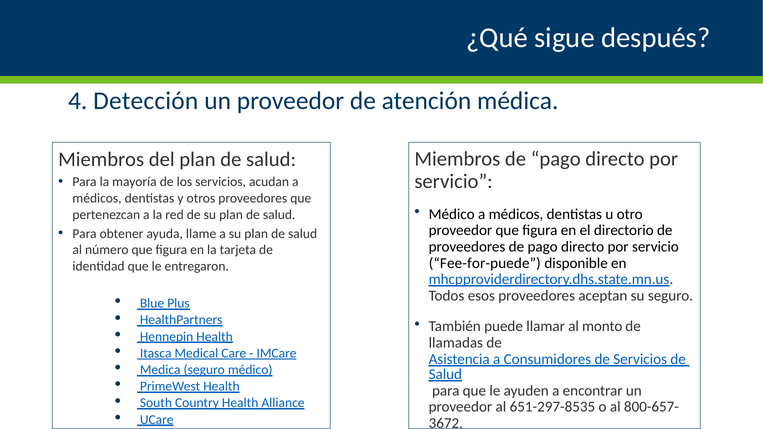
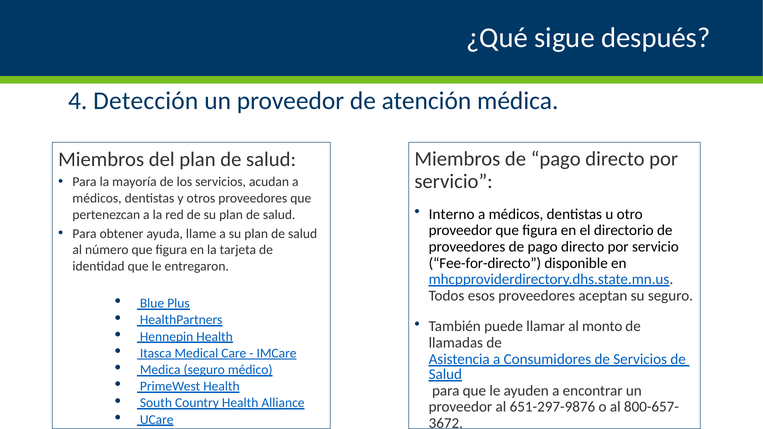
Médico: Médico -> Interno (452, 214)
Fee-for-puede: Fee-for-puede -> Fee-for-directo (485, 263)
651-297-8535: 651-297-8535 -> 651-297-9876 (552, 407)
